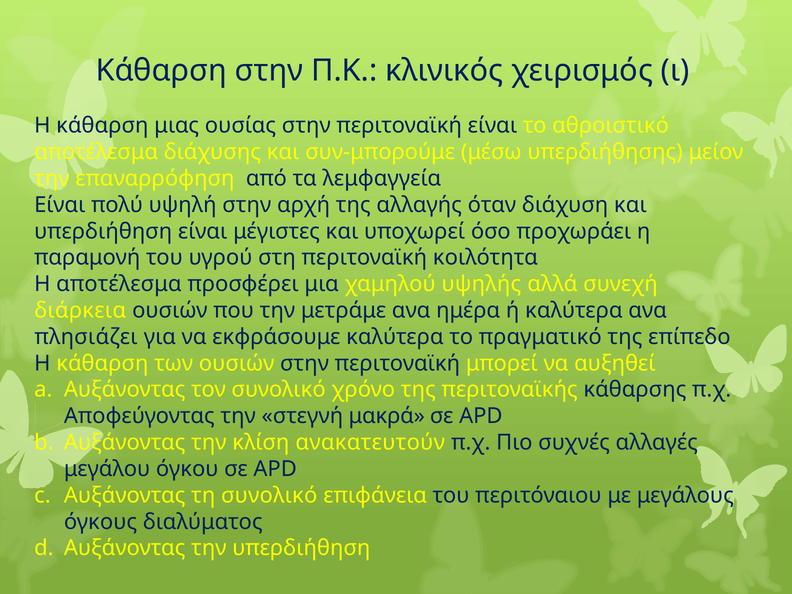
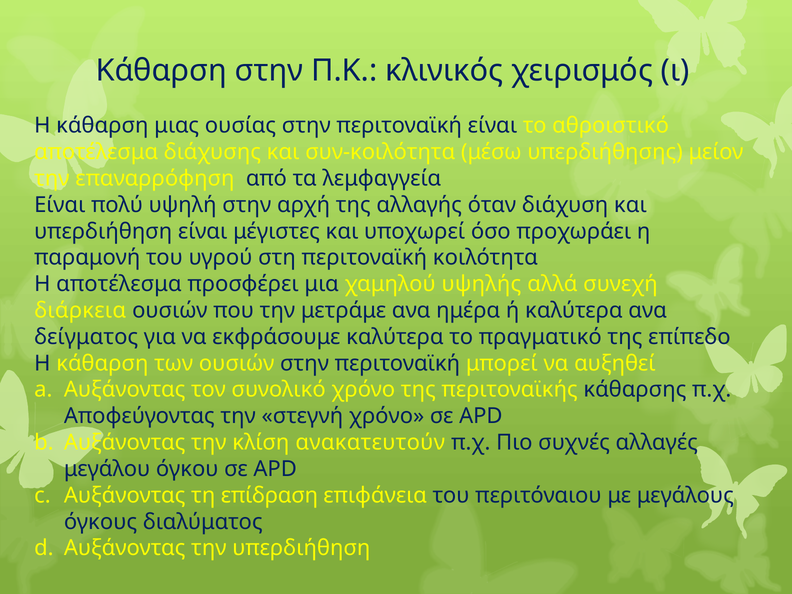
συν-μπορούμε: συν-μπορούμε -> συν-κοιλότητα (380, 152)
πλησιάζει: πλησιάζει -> δείγματος (86, 337)
στεγνή μακρά: μακρά -> χρόνο (387, 416)
τη συνολικό: συνολικό -> επίδραση (269, 495)
